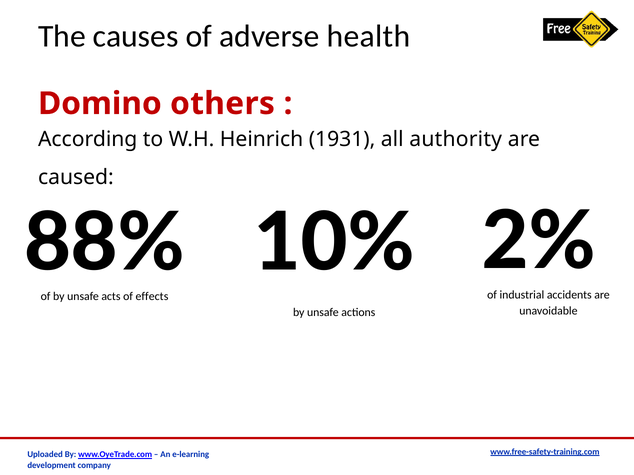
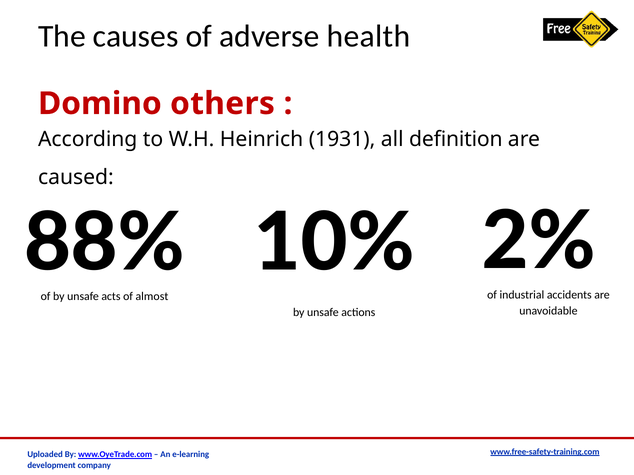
authority: authority -> definition (456, 140)
effects: effects -> almost (152, 296)
